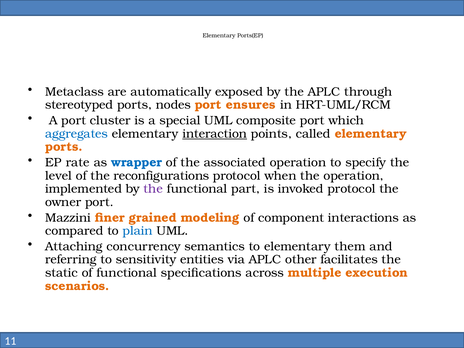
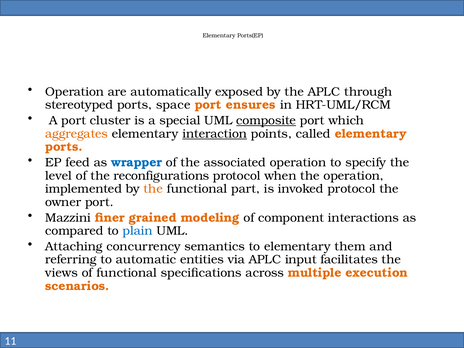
Metaclass: Metaclass -> Operation (75, 92)
nodes: nodes -> space (173, 105)
composite underline: none -> present (266, 120)
aggregates colour: blue -> orange (77, 134)
rate: rate -> feed (78, 162)
the colour: purple -> orange (153, 189)
sensitivity: sensitivity -> automatic (146, 260)
other: other -> input (301, 260)
static: static -> views (62, 273)
